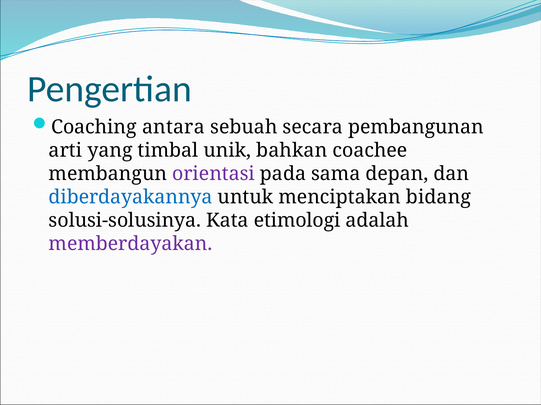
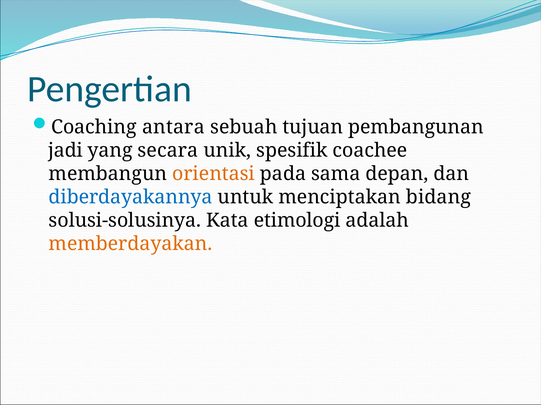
secara: secara -> tujuan (313, 127)
arti: arti -> jadi (66, 151)
timbal: timbal -> secara (168, 151)
bahkan: bahkan -> spesifik (292, 151)
orientasi colour: purple -> orange (214, 174)
memberdayakan colour: purple -> orange (130, 244)
